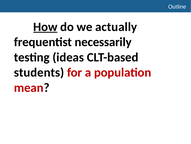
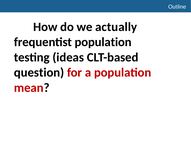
How underline: present -> none (45, 27)
frequentist necessarily: necessarily -> population (103, 42)
students: students -> question (39, 72)
